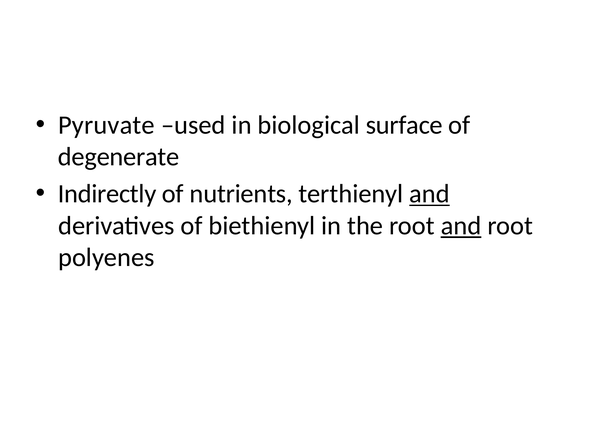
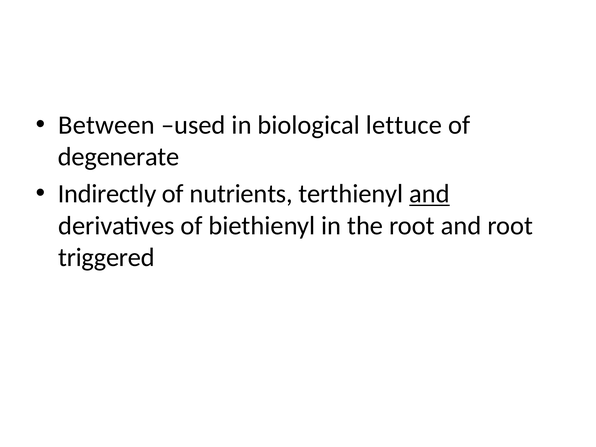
Pyruvate: Pyruvate -> Between (106, 125)
surface: surface -> lettuce (404, 125)
and underline: present -> none (461, 226)
polyenes: polyenes -> triggered (106, 258)
